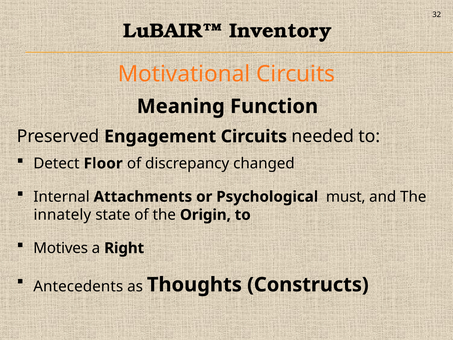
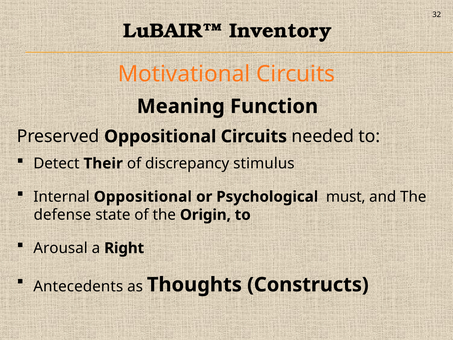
Preserved Engagement: Engagement -> Oppositional (160, 136)
Floor: Floor -> Their (103, 163)
changed: changed -> stimulus (264, 163)
Internal Attachments: Attachments -> Oppositional (143, 197)
innately: innately -> defense (62, 215)
Motives: Motives -> Arousal (61, 248)
